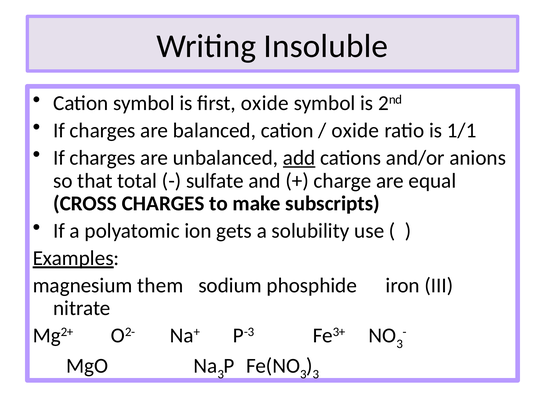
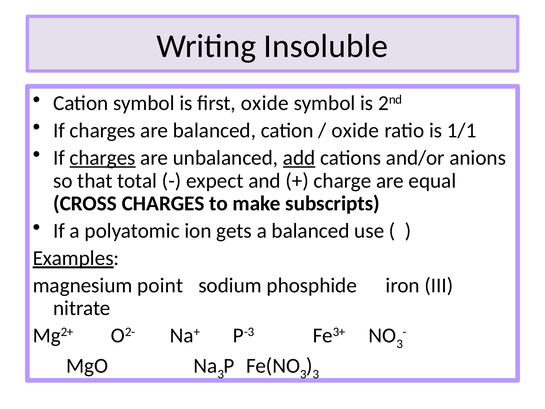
charges underline: none -> present (103, 158)
sulfate: sulfate -> expect (215, 181)
a solubility: solubility -> balanced (311, 231)
them: them -> point (160, 285)
